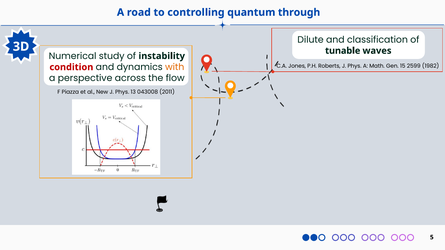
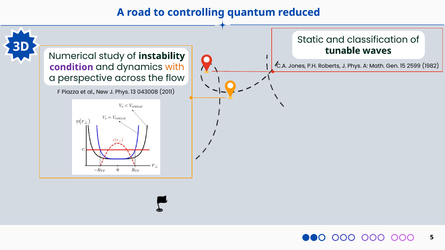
through: through -> reduced (299, 12)
Dilute: Dilute -> Static (311, 40)
condition colour: red -> purple (71, 67)
